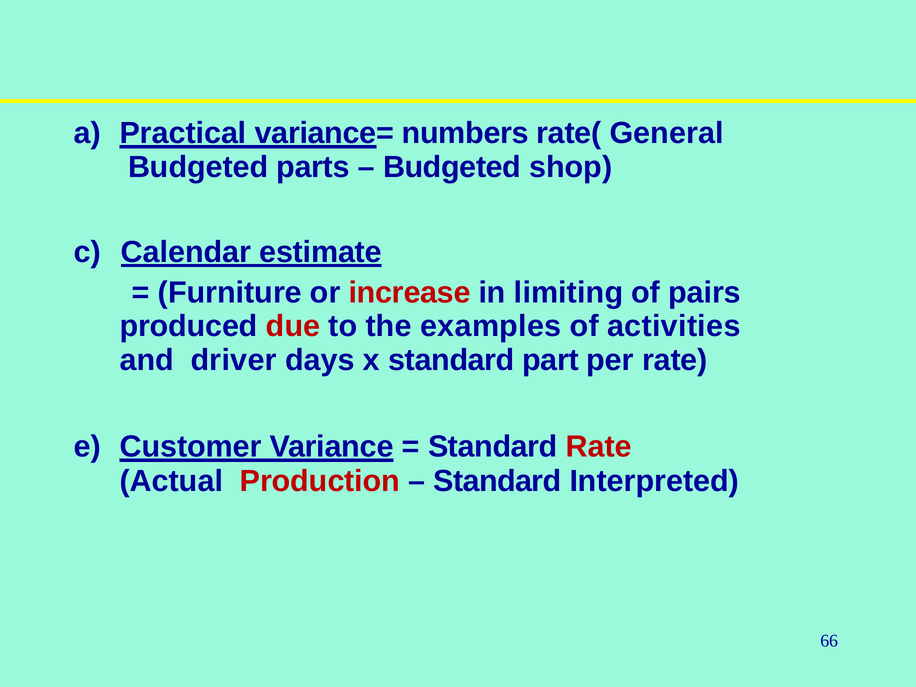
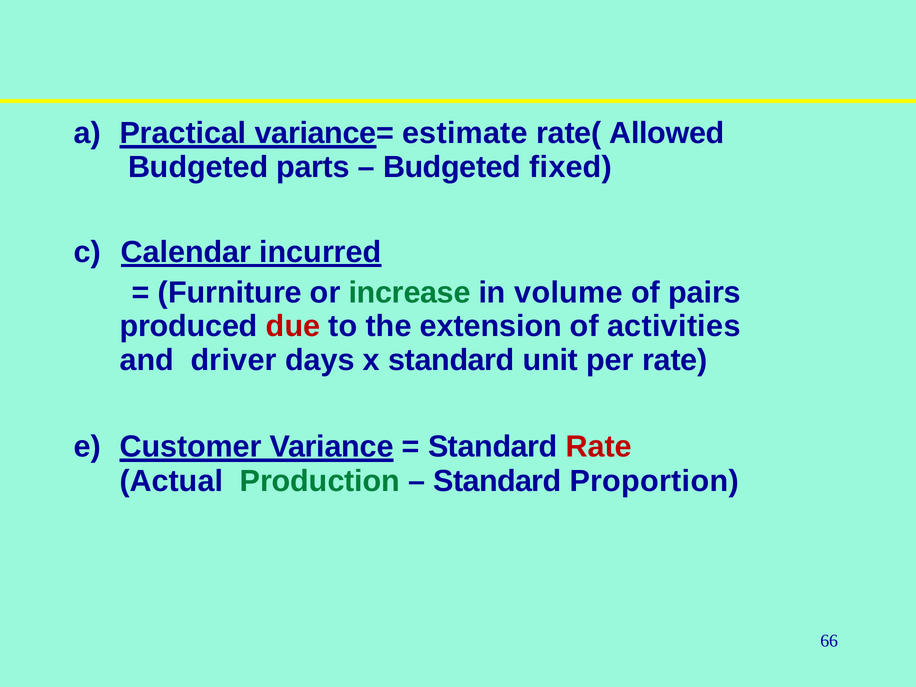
numbers: numbers -> estimate (465, 133)
General: General -> Allowed (667, 133)
shop: shop -> fixed (571, 167)
estimate: estimate -> incurred (320, 252)
increase colour: red -> green (410, 293)
limiting: limiting -> volume (568, 293)
examples: examples -> extension (491, 326)
part: part -> unit (550, 360)
Production colour: red -> green (320, 481)
Interpreted: Interpreted -> Proportion (654, 481)
